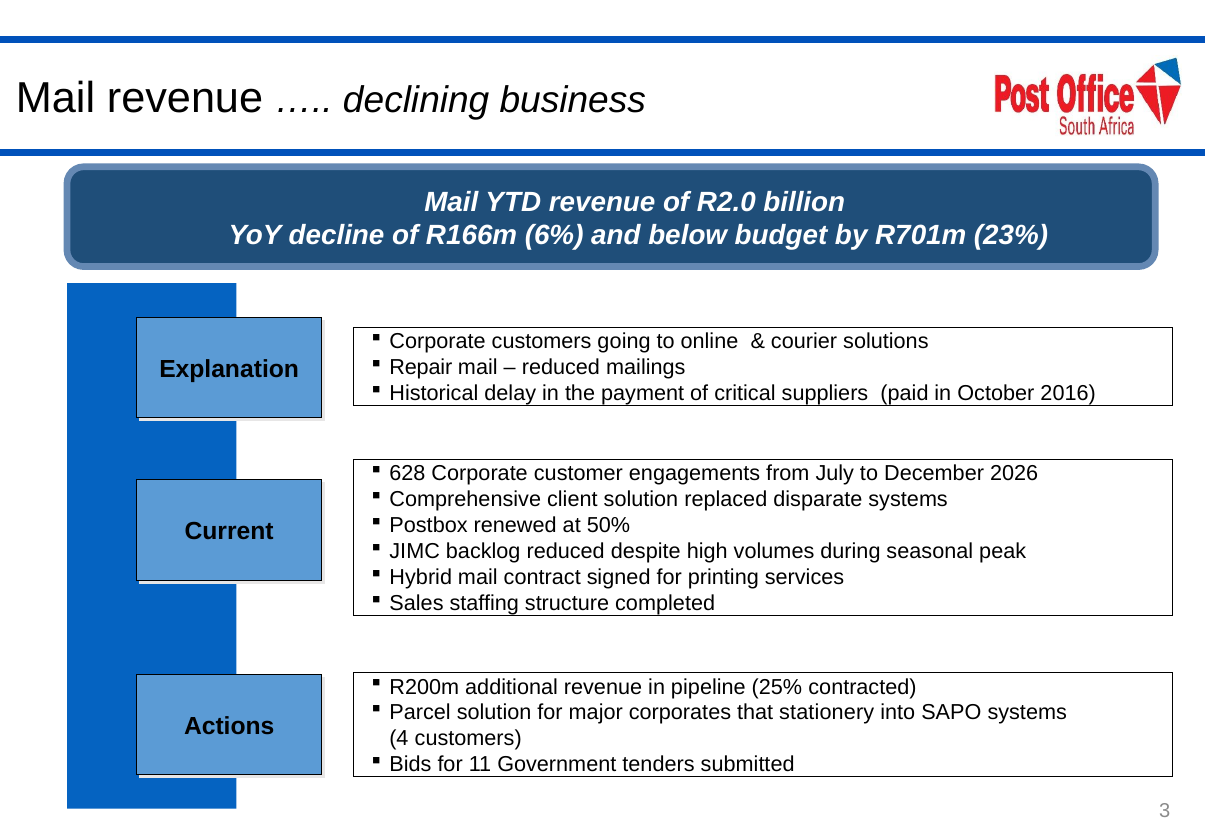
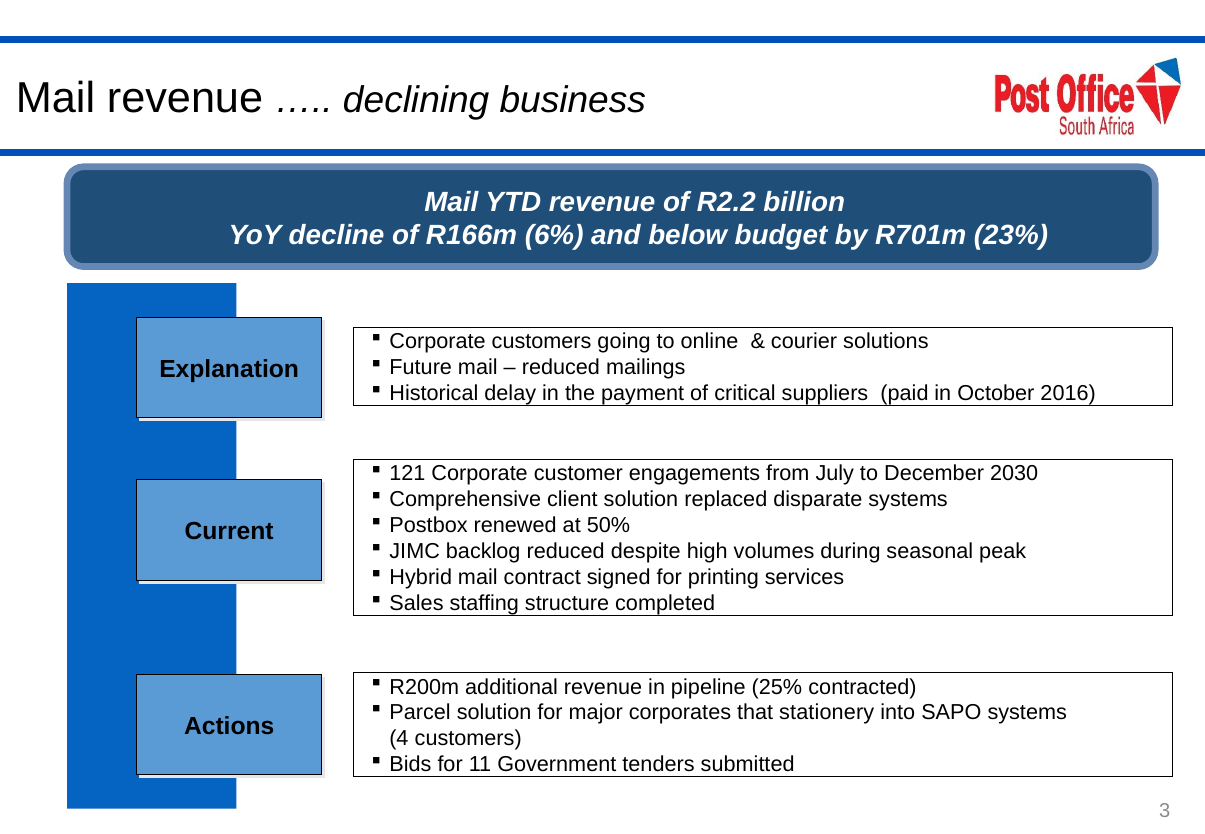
R2.0: R2.0 -> R2.2 (726, 202)
Repair: Repair -> Future (421, 368)
628: 628 -> 121 (407, 474)
2026: 2026 -> 2030 (1014, 474)
